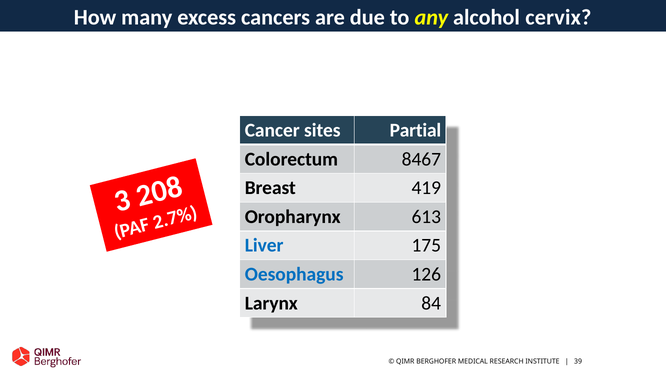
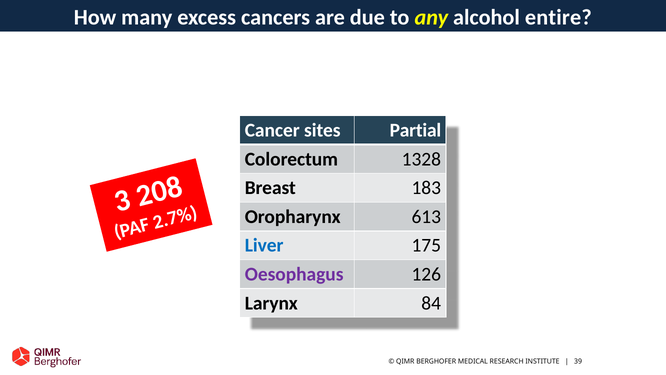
cervix: cervix -> entire (558, 17)
8467: 8467 -> 1328 (421, 159)
419: 419 -> 183 (426, 188)
Oesophagus colour: blue -> purple (294, 274)
